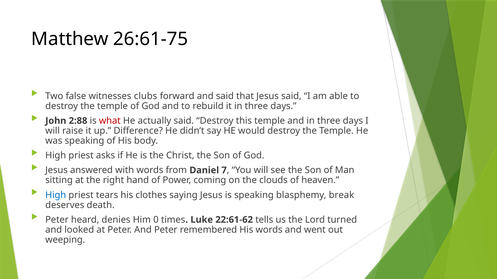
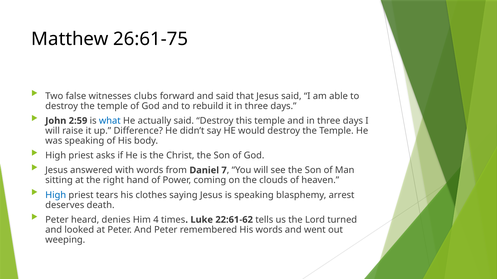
2:88: 2:88 -> 2:59 (78, 121)
what colour: red -> blue (110, 121)
break: break -> arrest (342, 195)
0: 0 -> 4 (156, 220)
